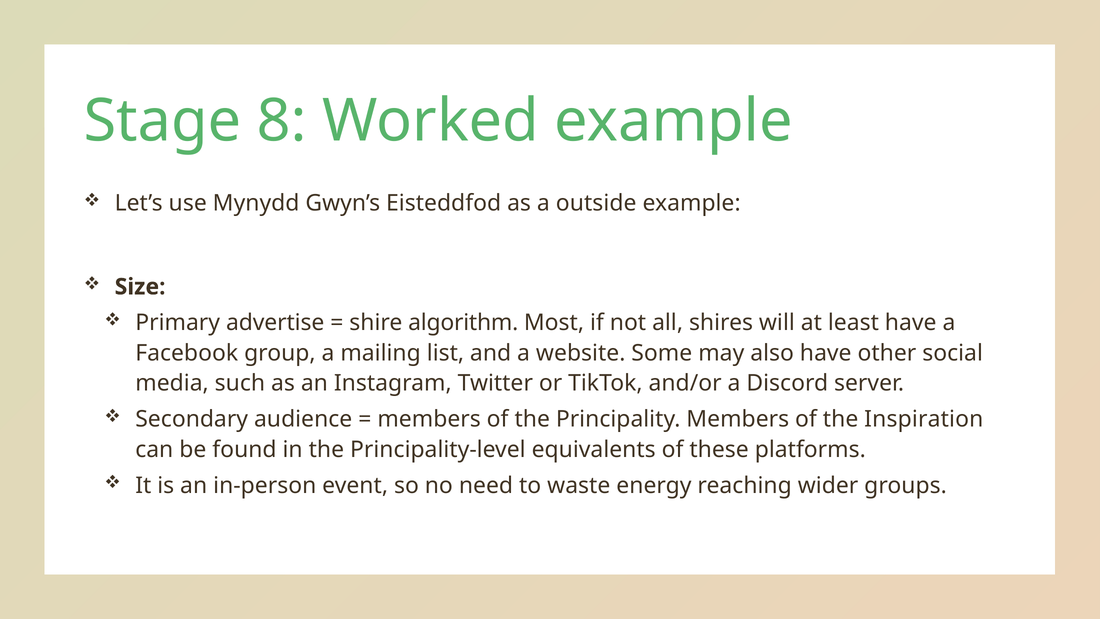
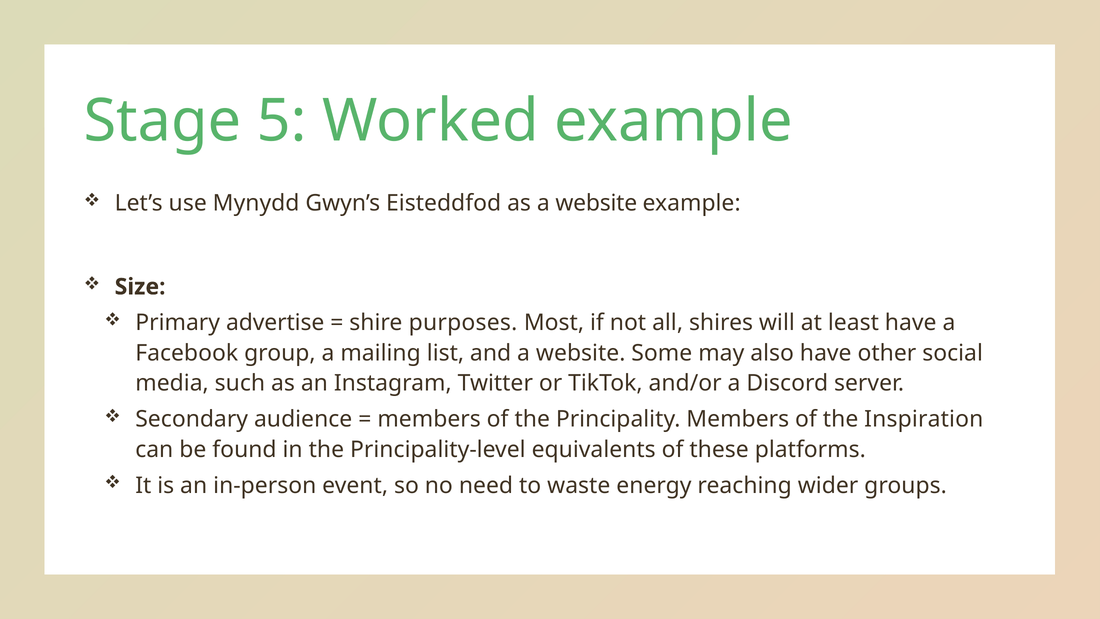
8: 8 -> 5 (282, 121)
as a outside: outside -> website (596, 203)
algorithm: algorithm -> purposes (463, 323)
